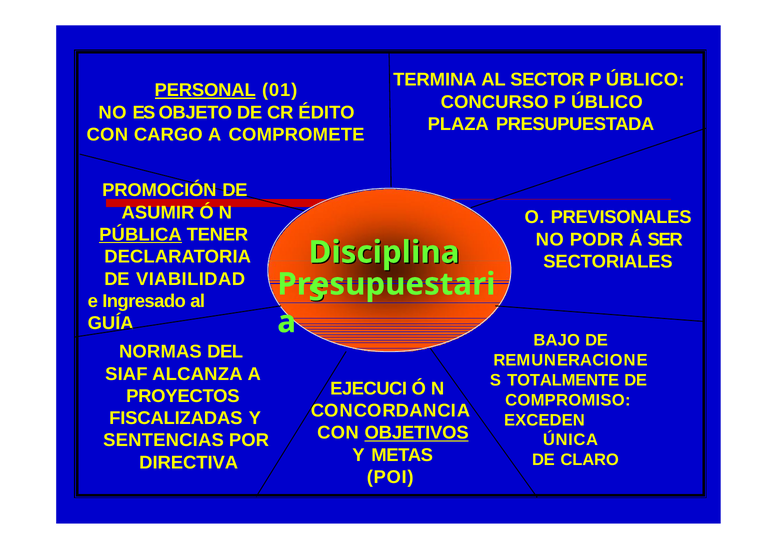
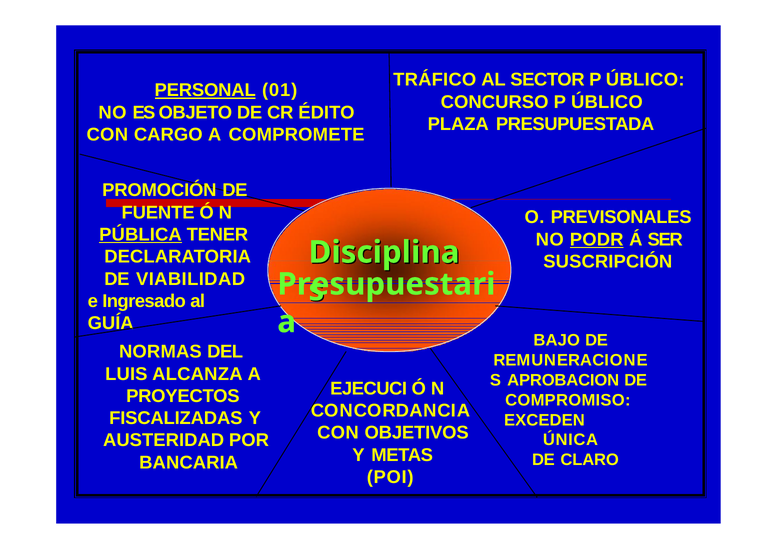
TERMINA: TERMINA -> TRÁFICO (435, 80)
ASUMIR: ASUMIR -> FUENTE (158, 213)
PODR underline: none -> present (597, 240)
SECTORIALES: SECTORIALES -> SUSCRIPCIÓN (608, 262)
SIAF: SIAF -> LUIS (126, 374)
TOTALMENTE: TOTALMENTE -> APROBACION (563, 380)
OBJETIVOS underline: present -> none (417, 433)
SENTENCIAS: SENTENCIAS -> AUSTERIDAD (164, 440)
DIRECTIVA: DIRECTIVA -> BANCARIA (189, 463)
